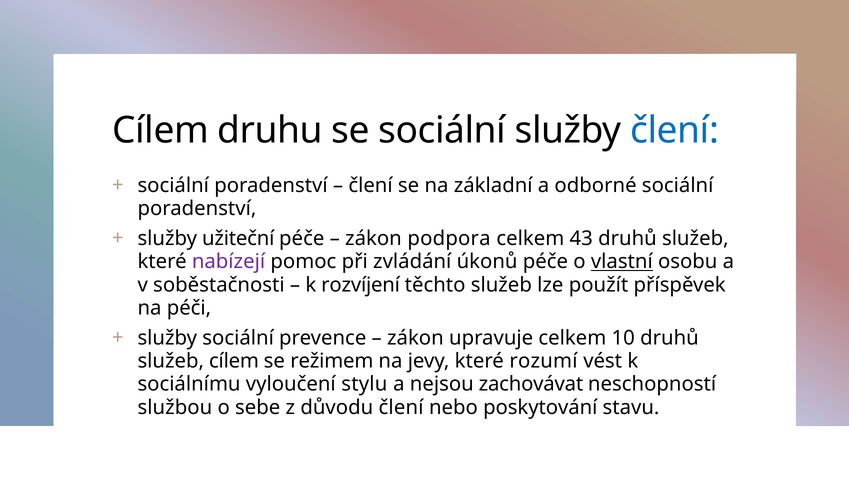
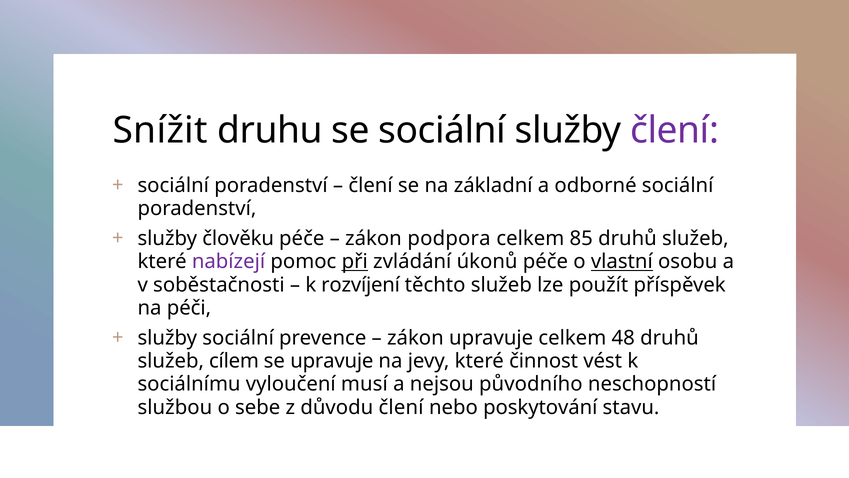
Cílem: Cílem -> Snížit (160, 130)
člení colour: blue -> purple (675, 130)
užiteční: užiteční -> člověku (238, 238)
43: 43 -> 85 (581, 238)
při underline: none -> present (355, 262)
10: 10 -> 48 (623, 338)
se režimem: režimem -> upravuje (332, 361)
rozumí: rozumí -> činnost (544, 361)
stylu: stylu -> musí (364, 384)
zachovávat: zachovávat -> původního (531, 384)
